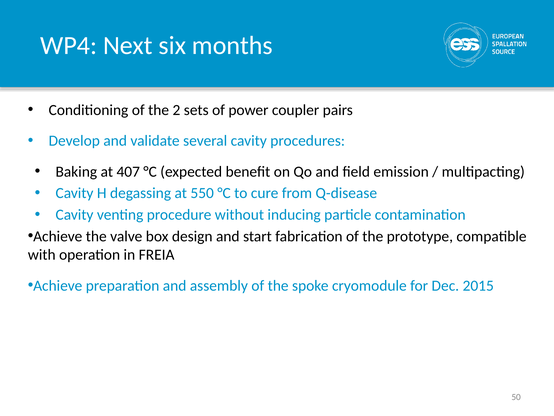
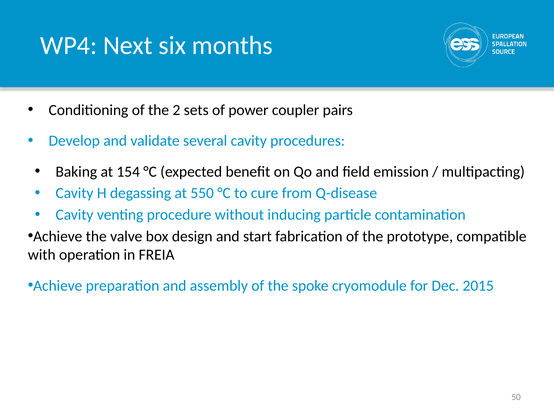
407: 407 -> 154 (128, 171)
